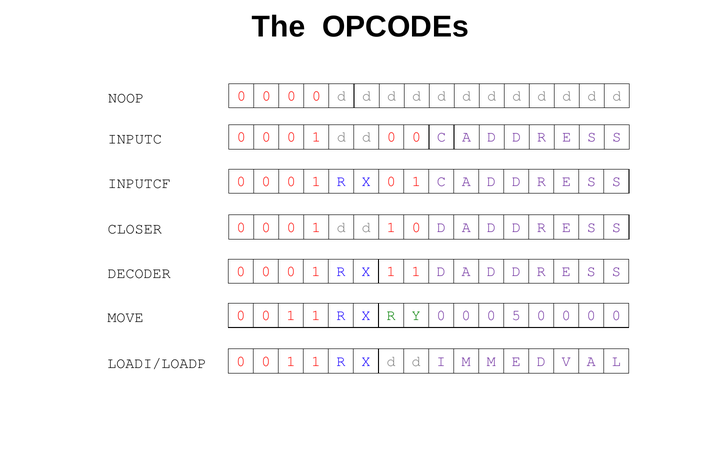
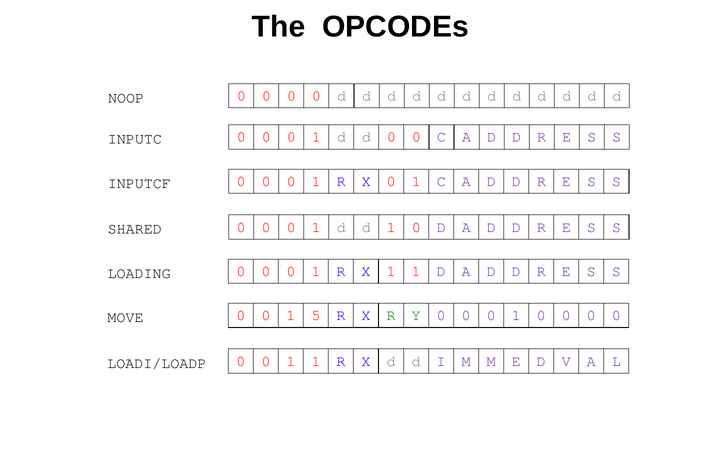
CLOSER: CLOSER -> SHARED (135, 229)
DECODER: DECODER -> LOADING (139, 273)
1: 1 -> 5 (316, 315)
5: 5 -> 1 (516, 315)
